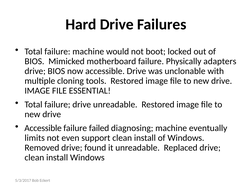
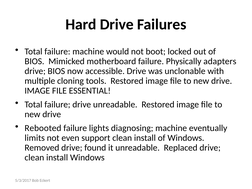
Accessible: Accessible -> Rebooted (43, 128)
failed: failed -> lights (99, 128)
